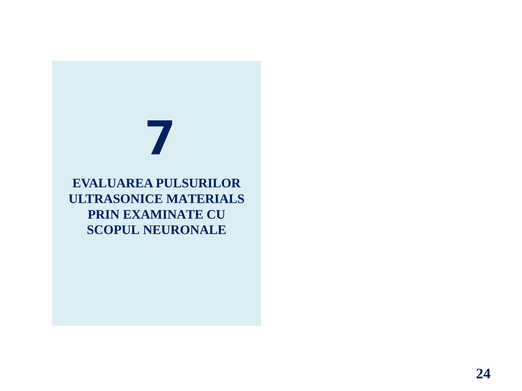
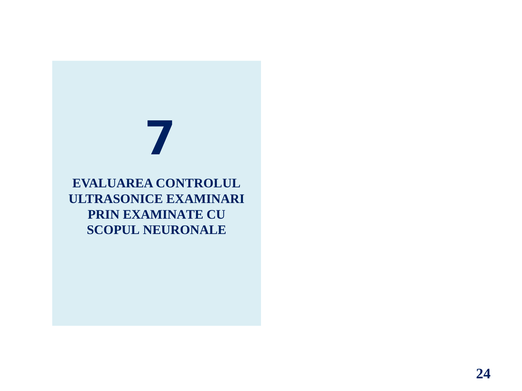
PULSURILOR: PULSURILOR -> CONTROLUL (198, 183)
MATERIALS: MATERIALS -> EXAMINARI (205, 199)
